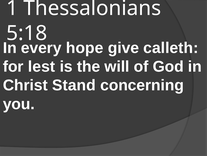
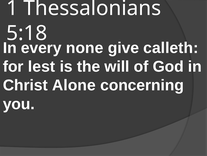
hope: hope -> none (85, 48)
Stand: Stand -> Alone (74, 85)
